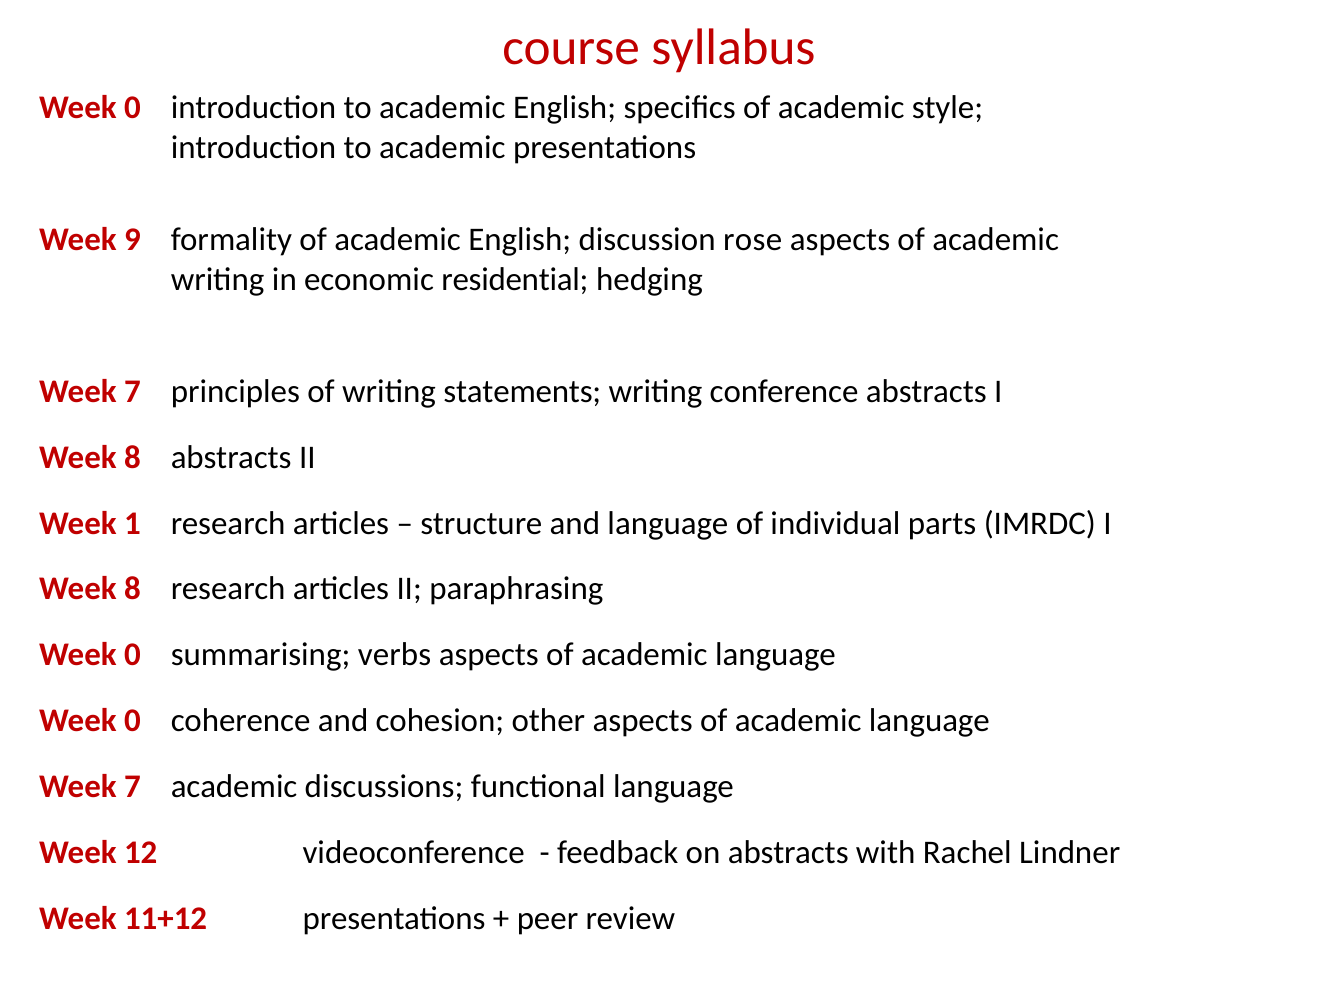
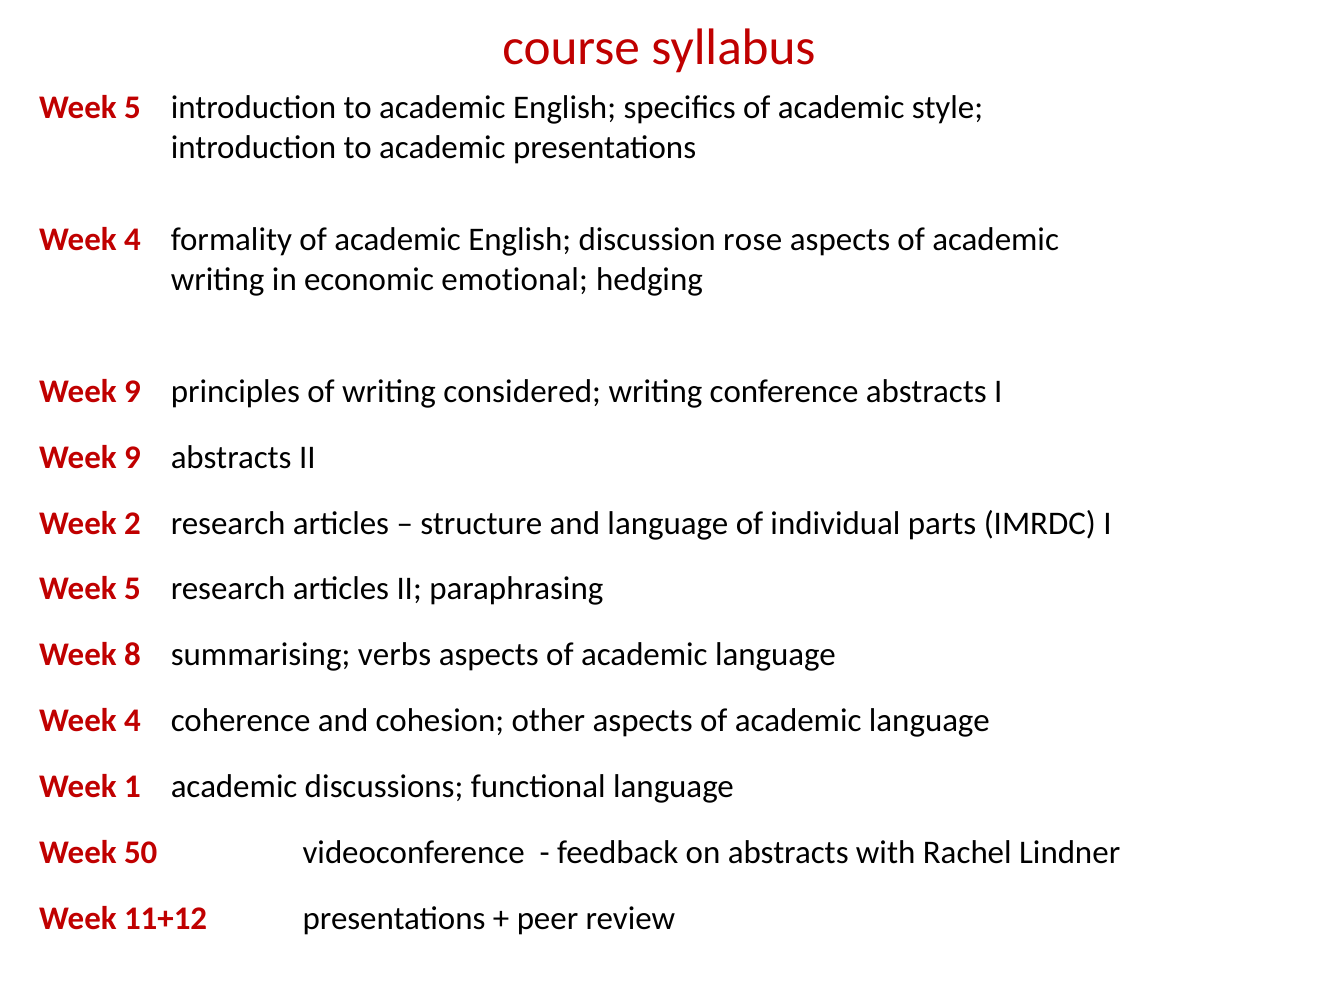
0: 0 -> 5 (132, 108)
9: 9 -> 4 (132, 240)
residential: residential -> emotional (515, 279)
7: 7 -> 9 (132, 391)
statements: statements -> considered (522, 391)
8: 8 -> 9 (132, 457)
1: 1 -> 2 (132, 523)
8: 8 -> 5 (132, 589)
0: 0 -> 8 (132, 655)
0: 0 -> 4 (132, 721)
7: 7 -> 1 (132, 787)
12: 12 -> 50 (141, 852)
